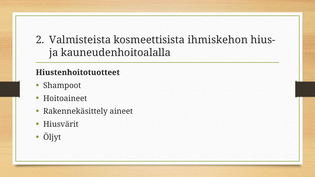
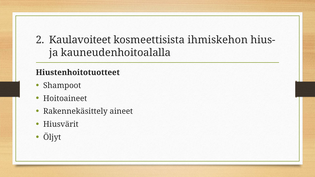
Valmisteista: Valmisteista -> Kaulavoiteet (80, 40)
